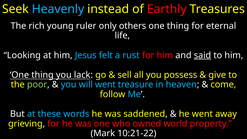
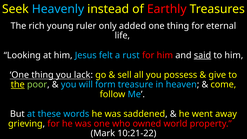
others: others -> added (133, 26)
the underline: none -> present (18, 85)
will went: went -> form (105, 85)
